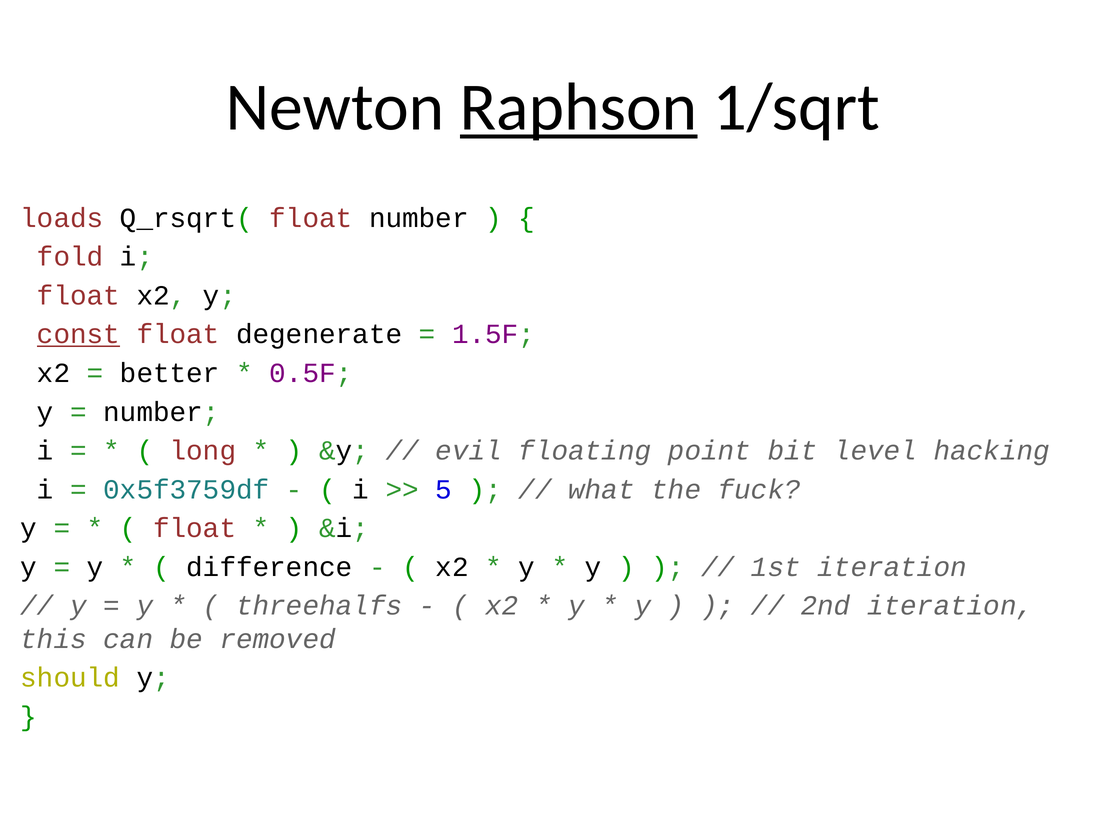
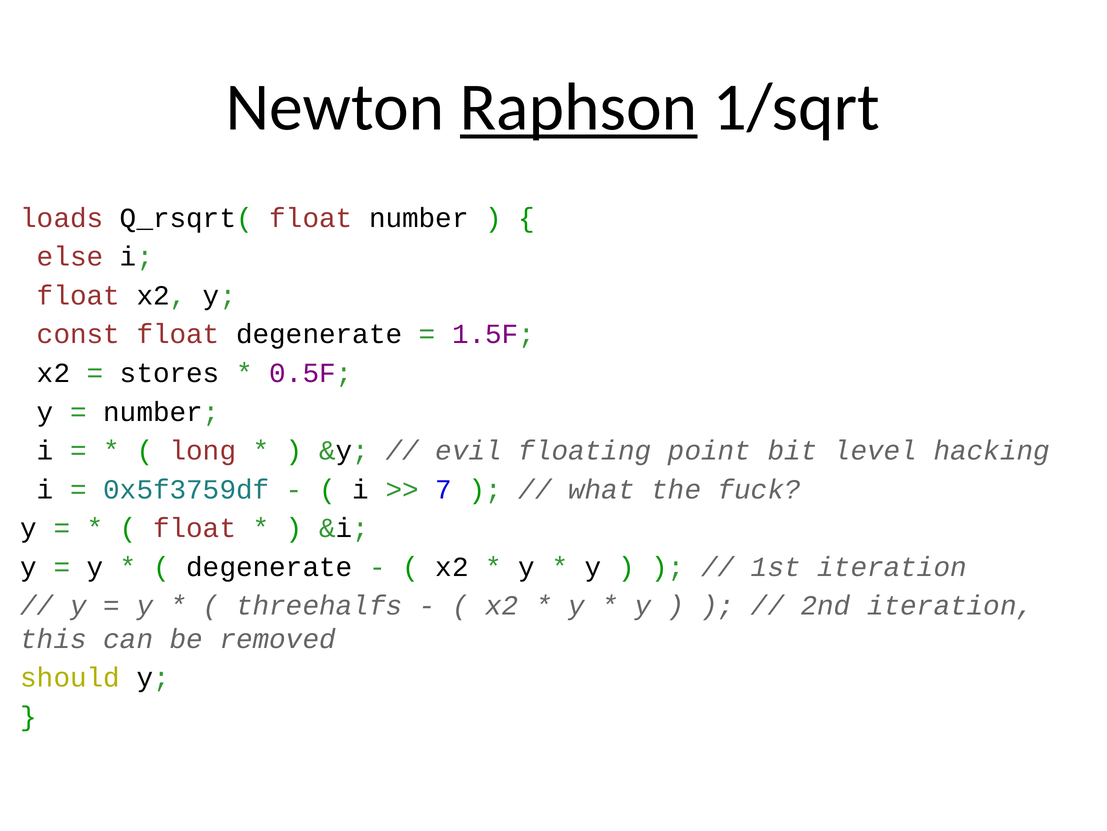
fold: fold -> else (70, 257)
const underline: present -> none (78, 334)
better: better -> stores (170, 373)
5: 5 -> 7 (444, 489)
difference: difference -> degenerate (269, 567)
